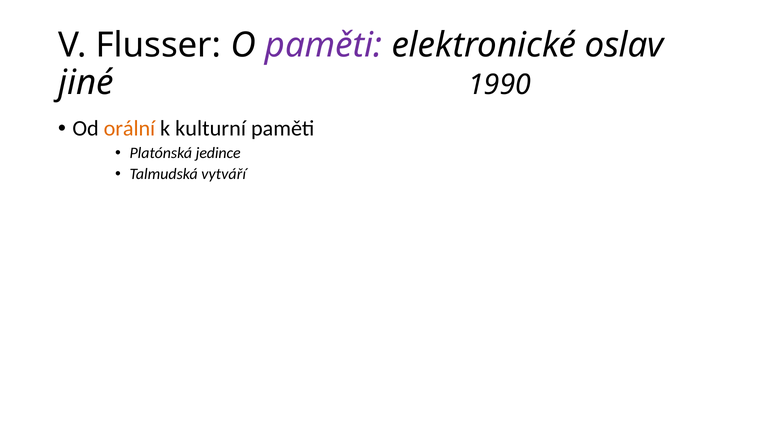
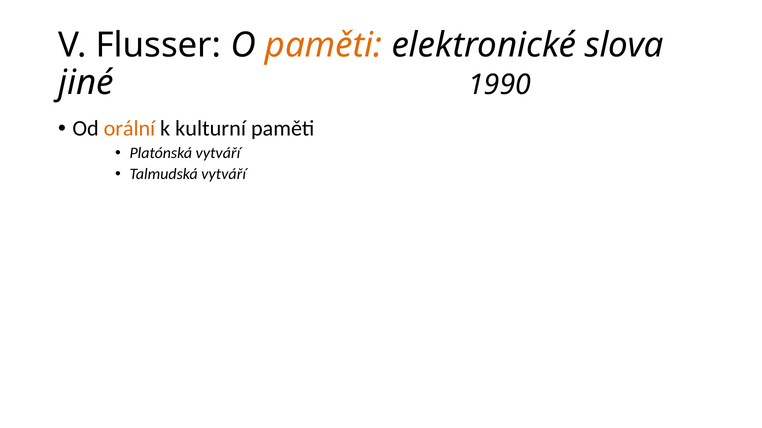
paměti colour: purple -> orange (324, 45)
oslav: oslav -> slova (624, 45)
Platónská jedince: jedince -> vytváří (218, 153)
